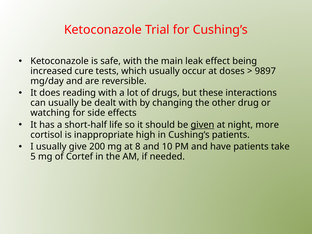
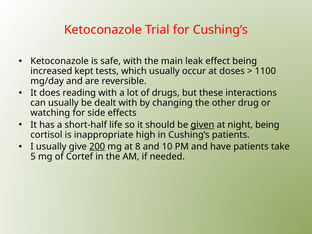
cure: cure -> kept (84, 71)
9897: 9897 -> 1100 (265, 71)
night more: more -> being (267, 125)
200 underline: none -> present (97, 147)
